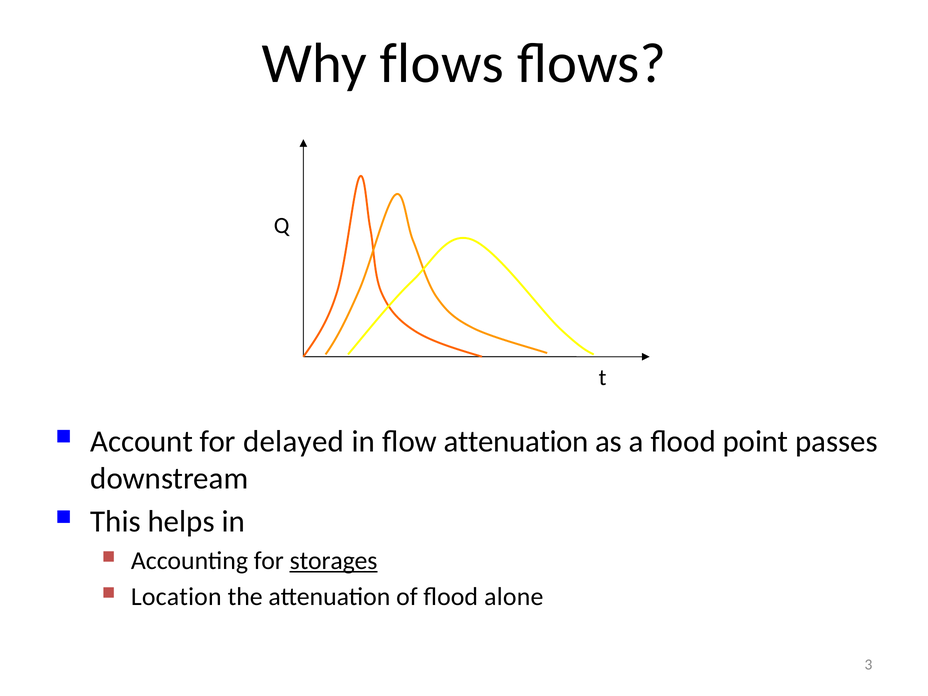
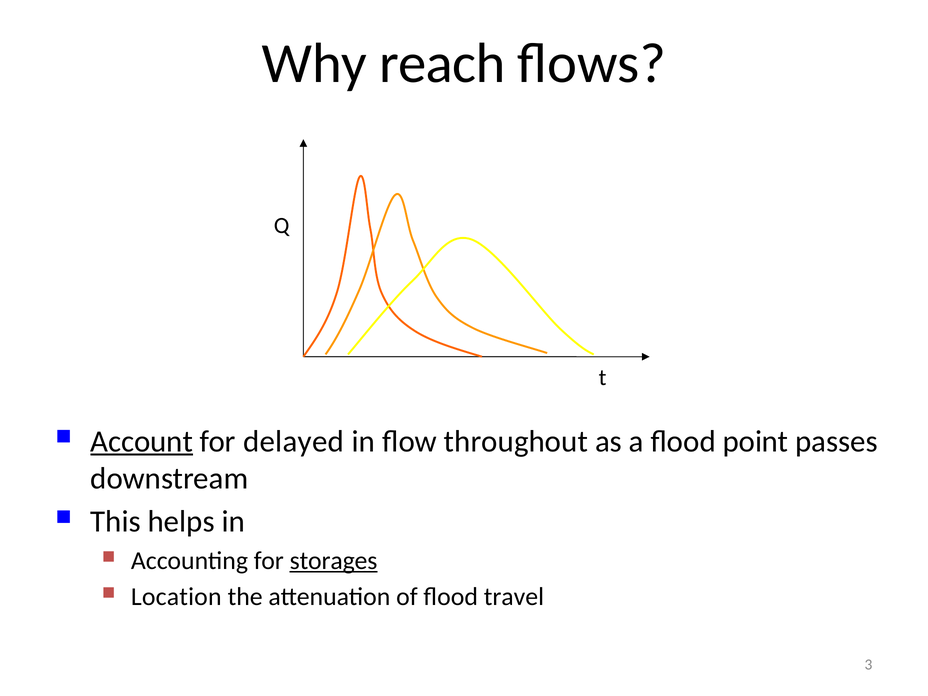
Why flows: flows -> reach (442, 63)
Account underline: none -> present (142, 441)
flow attenuation: attenuation -> throughout (516, 441)
alone: alone -> travel (514, 597)
